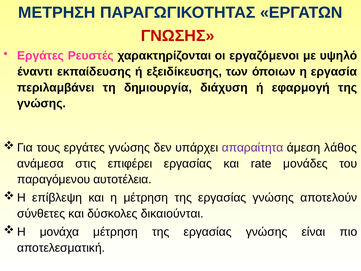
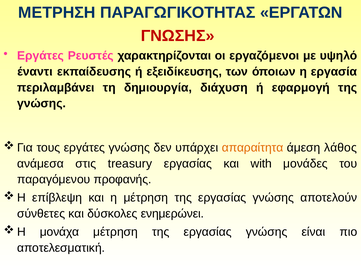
απαραίτητα colour: purple -> orange (253, 148)
επιφέρει: επιφέρει -> treasury (130, 163)
rate: rate -> with (261, 163)
αυτοτέλεια: αυτοτέλεια -> προφανής (122, 179)
δικαιούνται: δικαιούνται -> ενημερώνει (172, 213)
